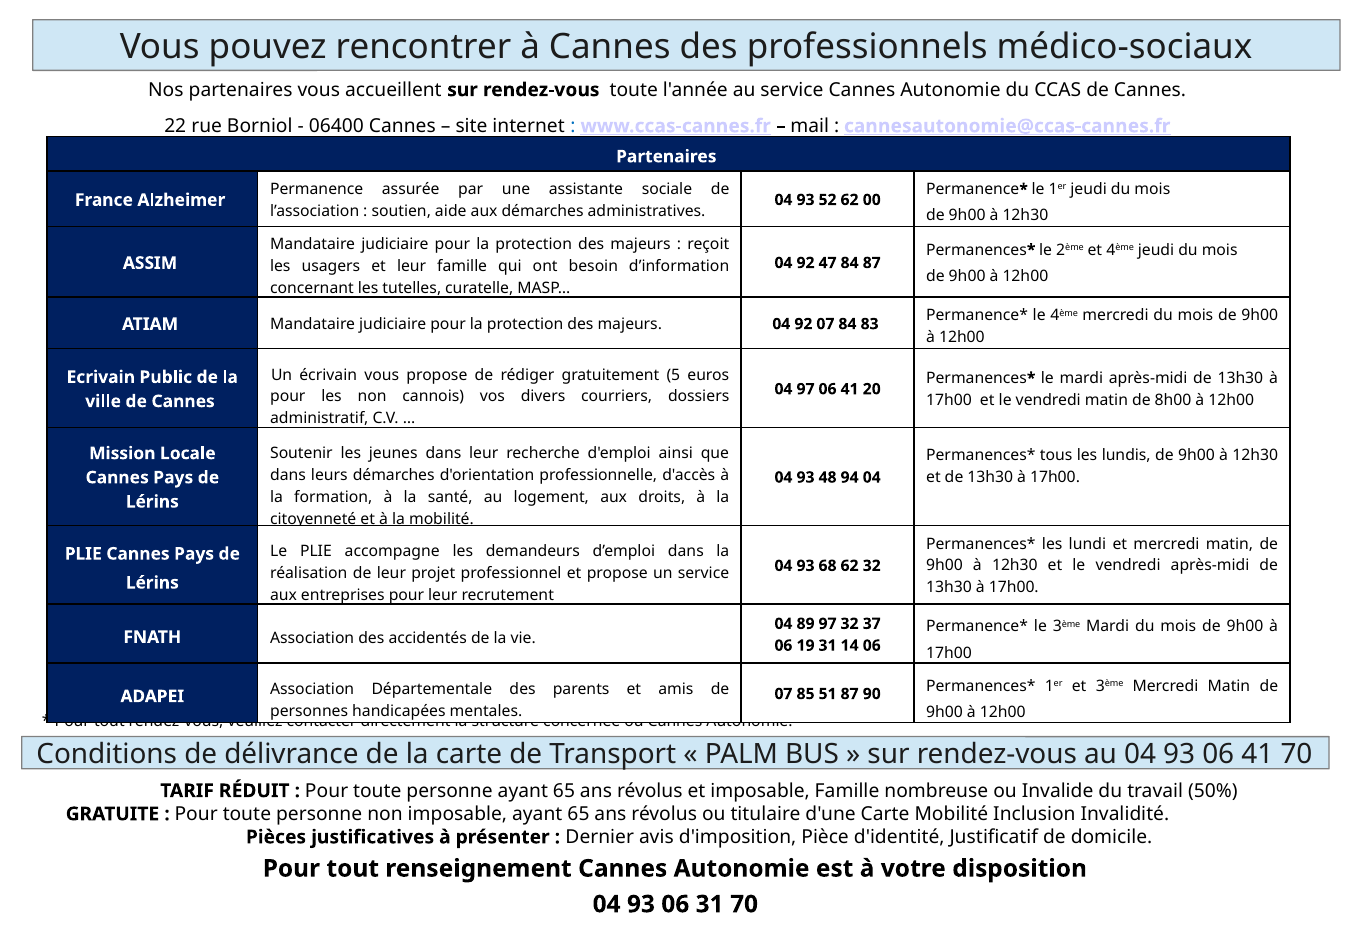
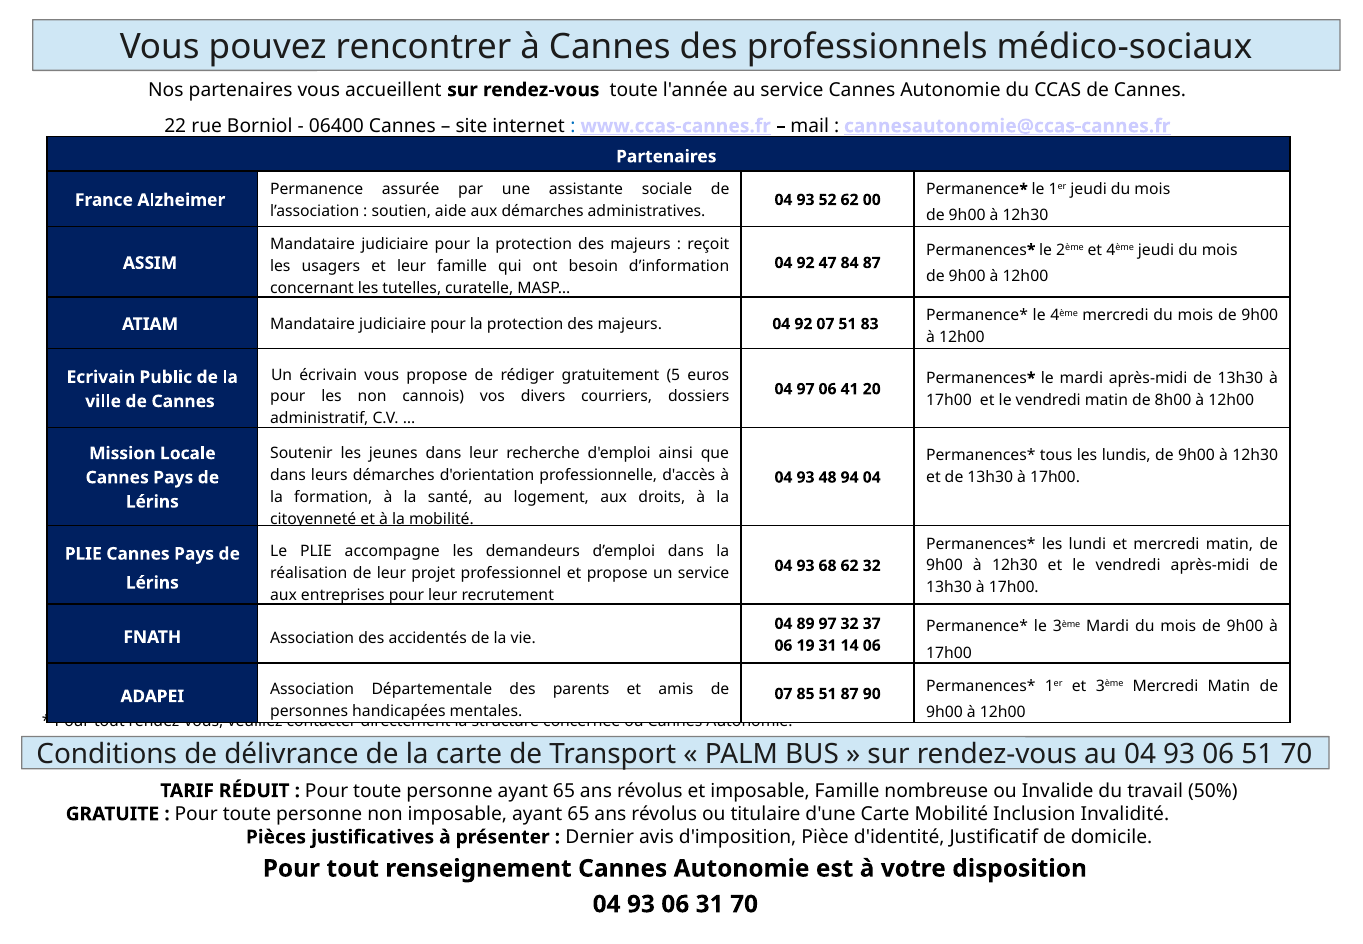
07 84: 84 -> 51 (847, 324)
93 06 41: 41 -> 51 (1257, 754)
